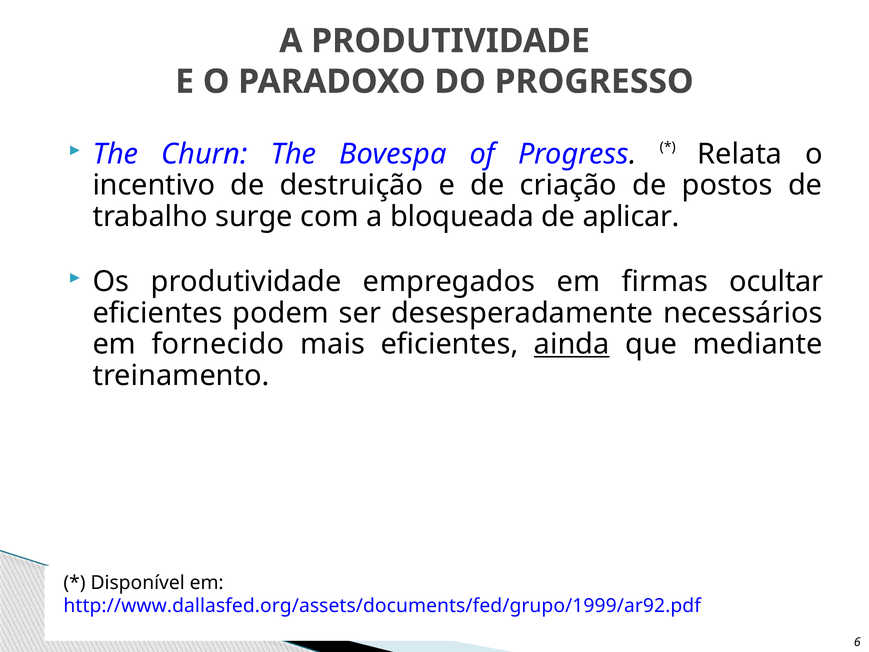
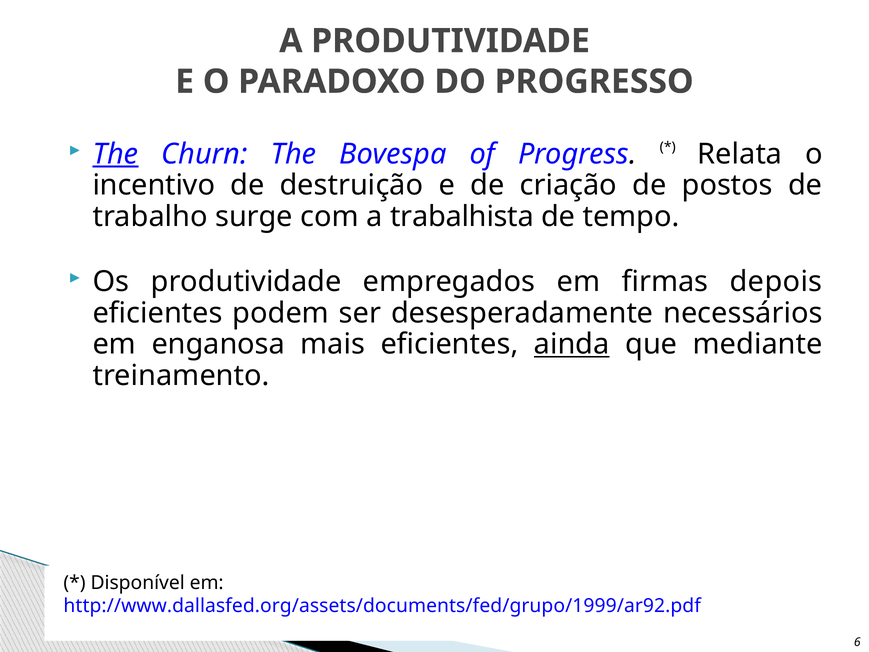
The underline: none -> present (116, 154)
bloqueada: bloqueada -> trabalhista (462, 217)
aplicar: aplicar -> tempo (631, 217)
ocultar: ocultar -> depois (776, 282)
fornecido: fornecido -> enganosa (218, 344)
